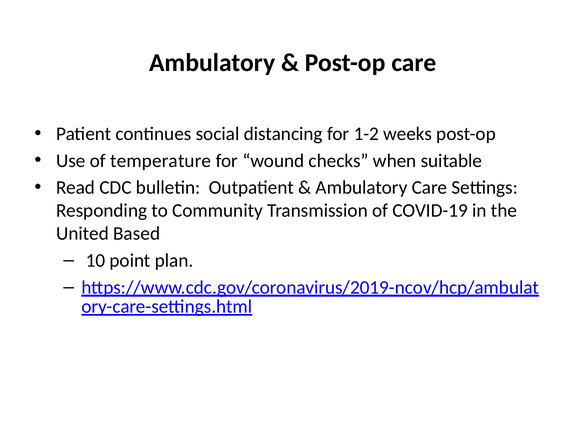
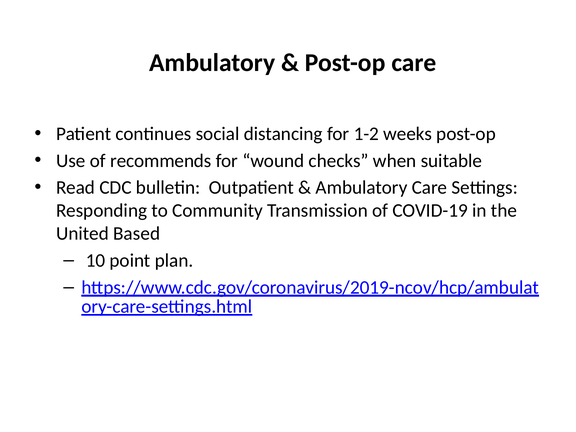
temperature: temperature -> recommends (161, 161)
